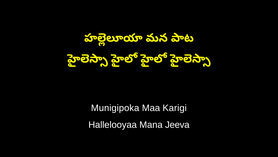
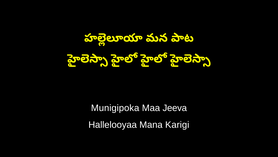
Karigi: Karigi -> Jeeva (175, 108)
Jeeva: Jeeva -> Karigi (177, 124)
